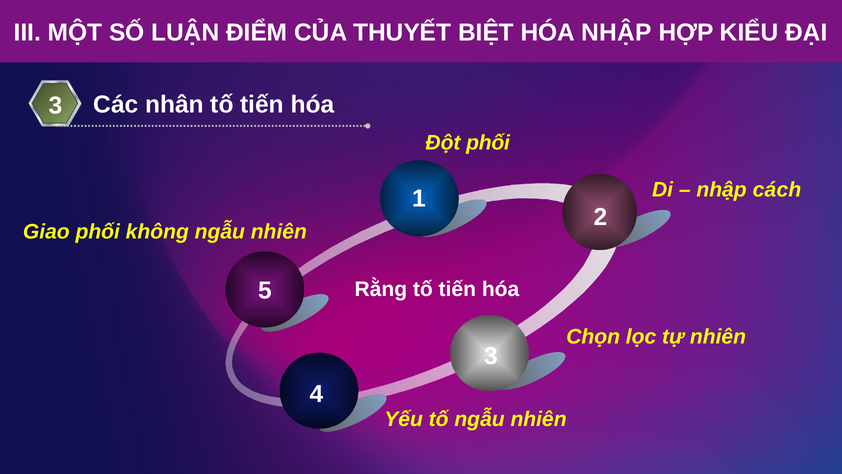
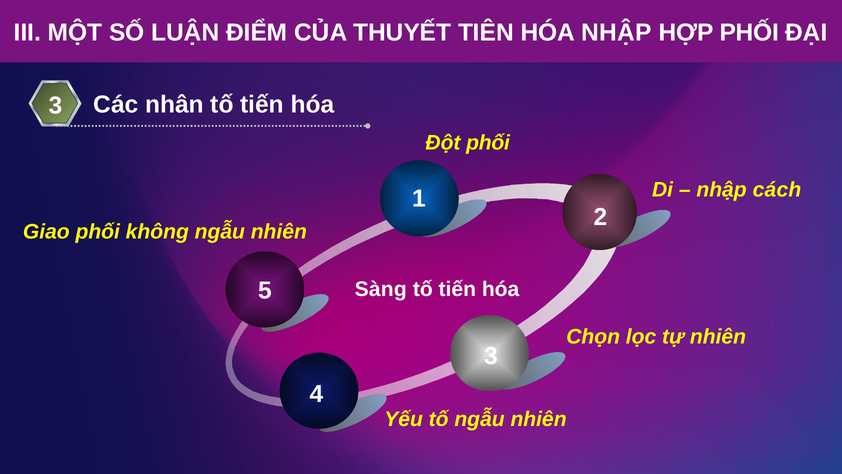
BIỆT: BIỆT -> TIÊN (486, 33)
HỢP KIỂU: KIỂU -> PHỐI (749, 33)
Rằng: Rằng -> Sàng (381, 289)
